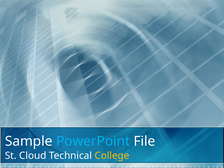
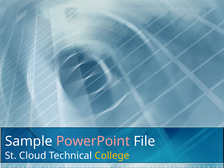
PowerPoint colour: light blue -> pink (93, 141)
